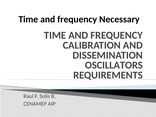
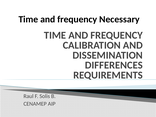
OSCILLATORS: OSCILLATORS -> DIFFERENCES (114, 65)
